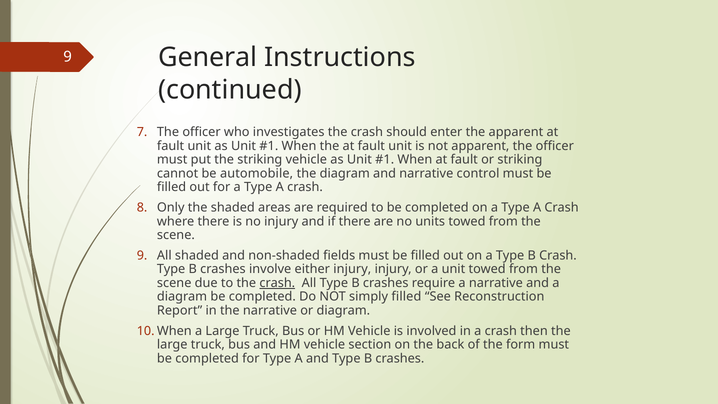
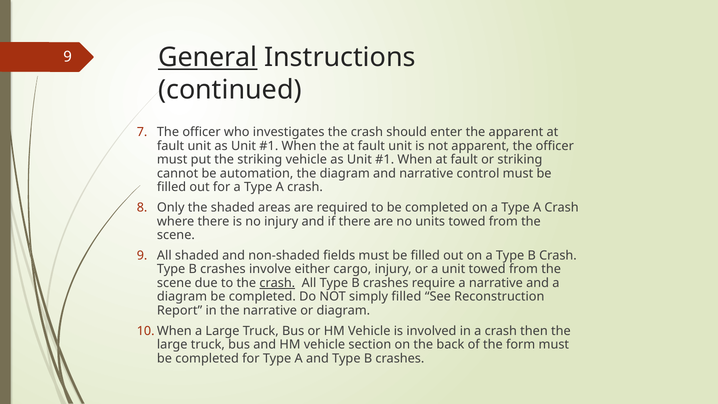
General underline: none -> present (208, 57)
automobile: automobile -> automation (257, 173)
either injury: injury -> cargo (352, 269)
